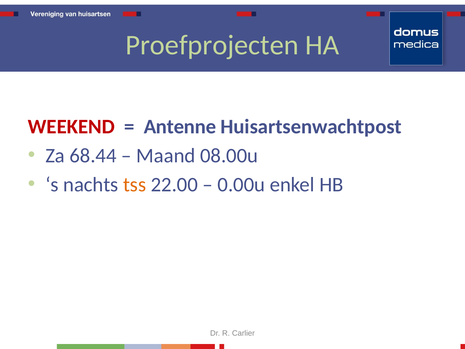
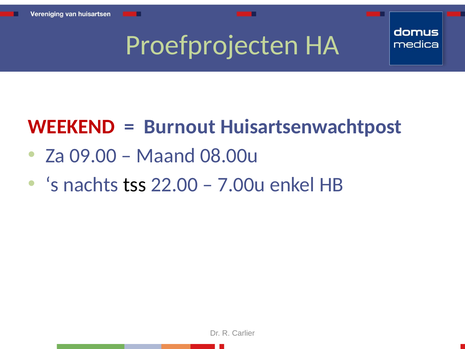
Antenne: Antenne -> Burnout (180, 126)
68.44: 68.44 -> 09.00 (93, 155)
tss colour: orange -> black (135, 184)
0.00u: 0.00u -> 7.00u (241, 184)
